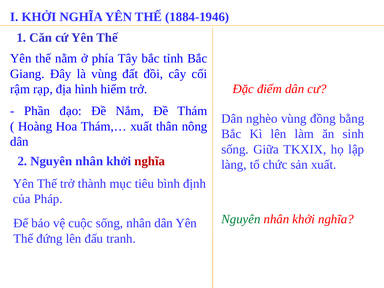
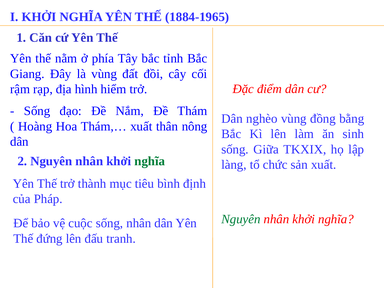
1884-1946: 1884-1946 -> 1884-1965 (197, 17)
Phần: Phần -> Sống (37, 111)
nghĩa colour: red -> green (150, 161)
